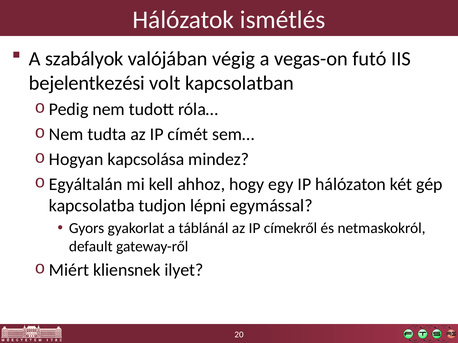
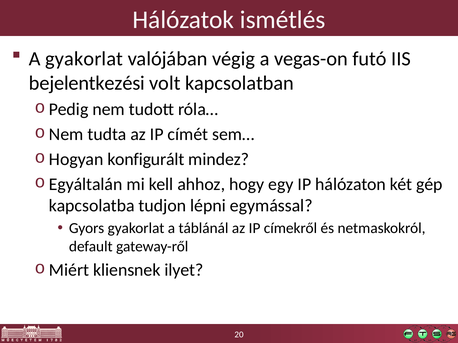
A szabályok: szabályok -> gyakorlat (84, 59)
kapcsolása: kapcsolása -> konfigurált (146, 160)
